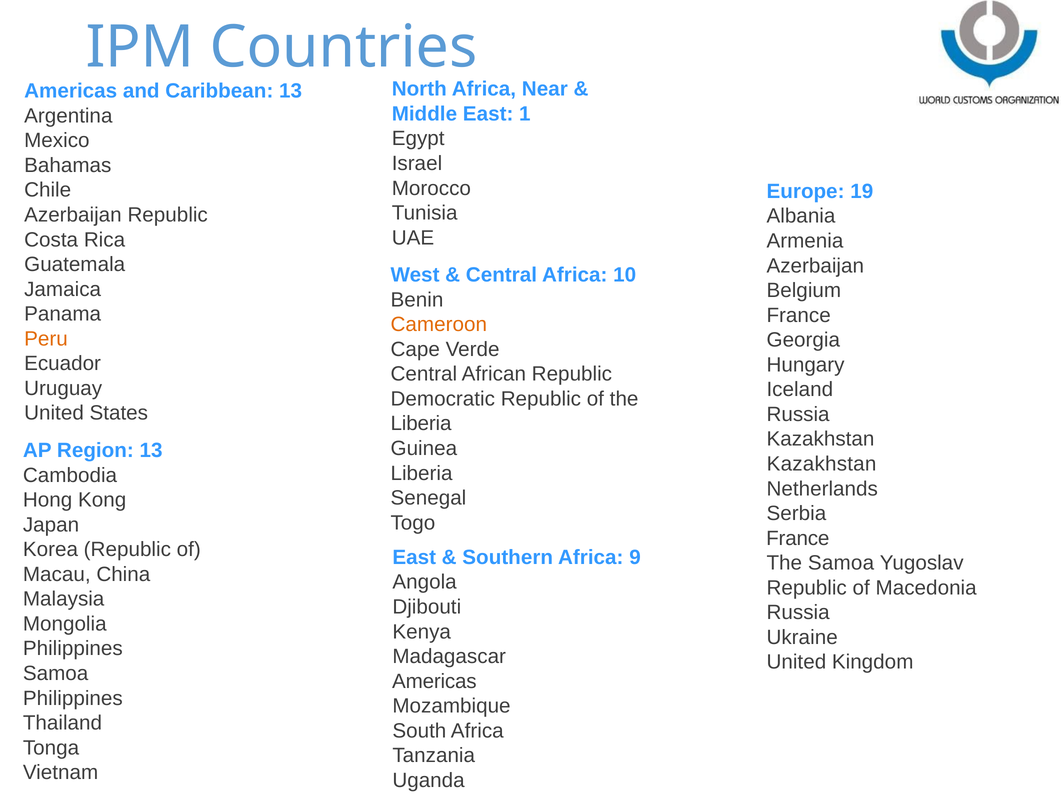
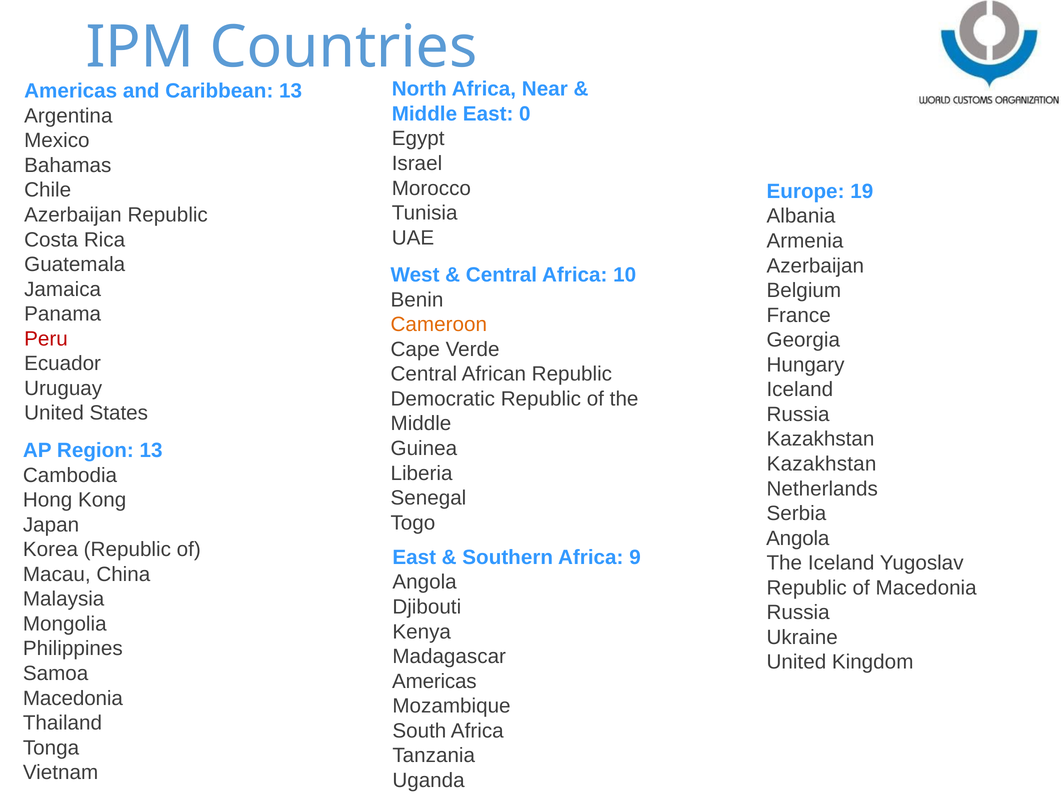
1: 1 -> 0 (525, 114)
Peru colour: orange -> red (46, 339)
Liberia: Liberia -> Middle (421, 424)
France: France -> Angola (798, 538)
The Samoa: Samoa -> Iceland (841, 563)
Philippines: Philippines -> Macedonia (73, 698)
